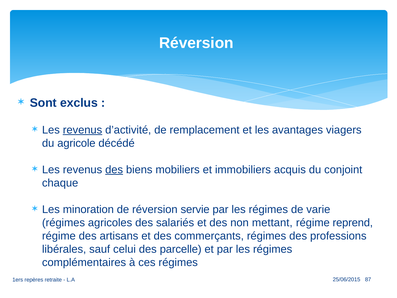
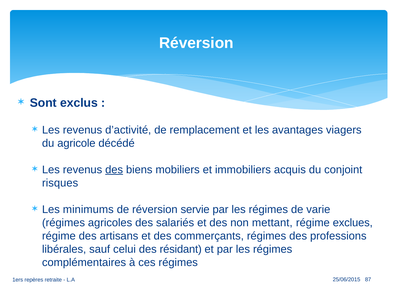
revenus underline: present -> none (83, 130)
chaque: chaque -> risques (60, 183)
minoration: minoration -> minimums (88, 209)
reprend: reprend -> exclues (353, 222)
parcelle: parcelle -> résidant (181, 249)
